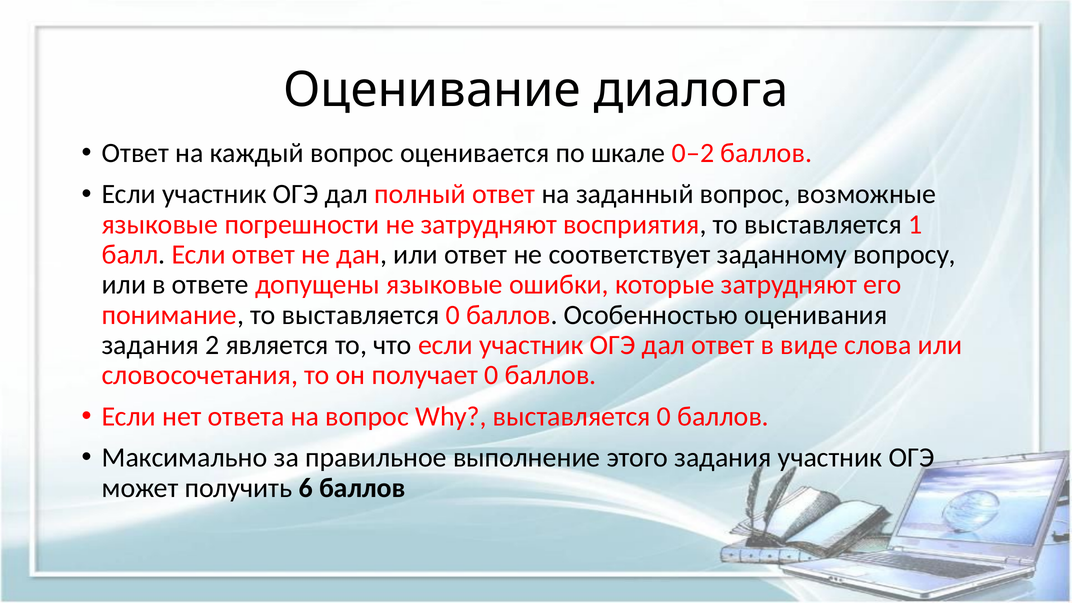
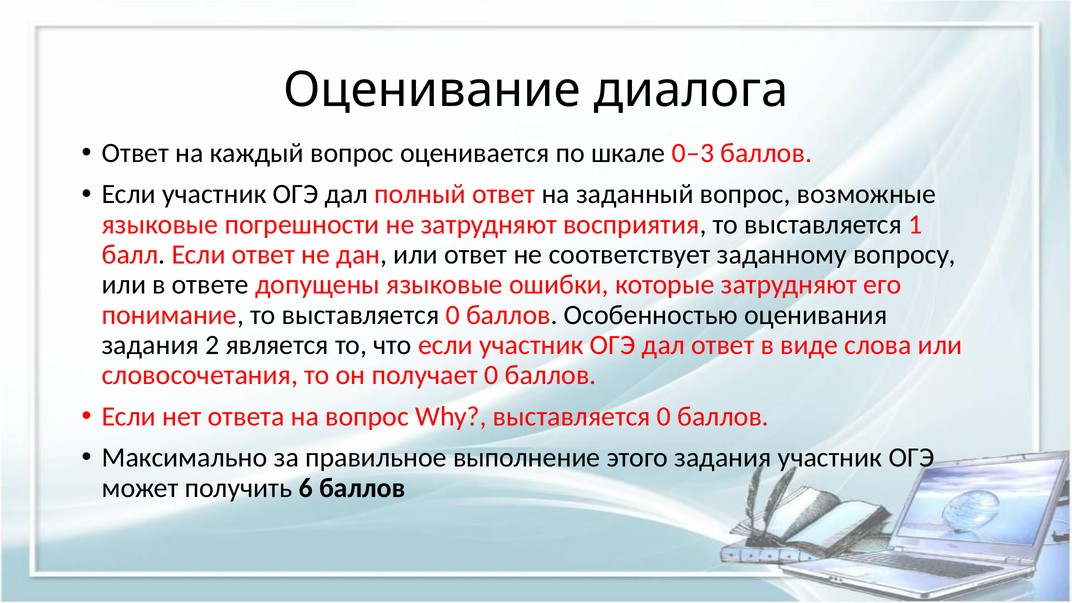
0–2: 0–2 -> 0–3 (693, 153)
